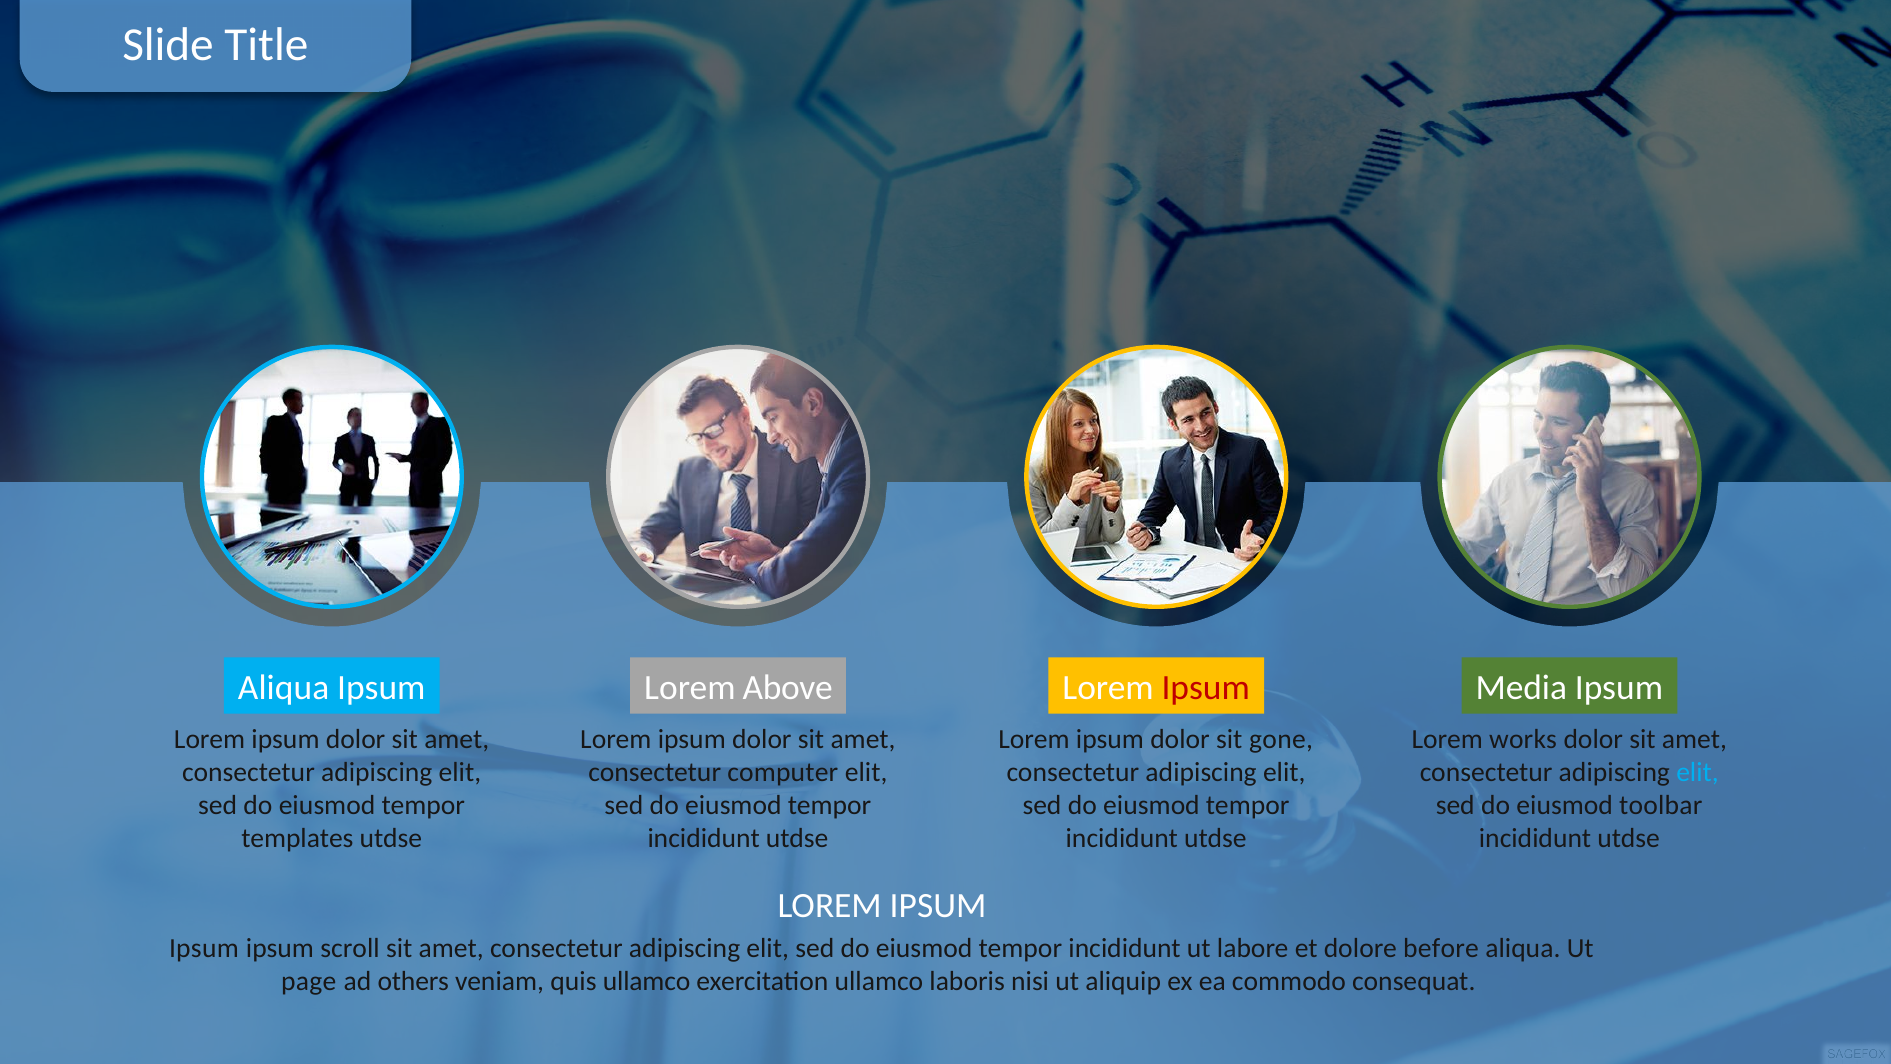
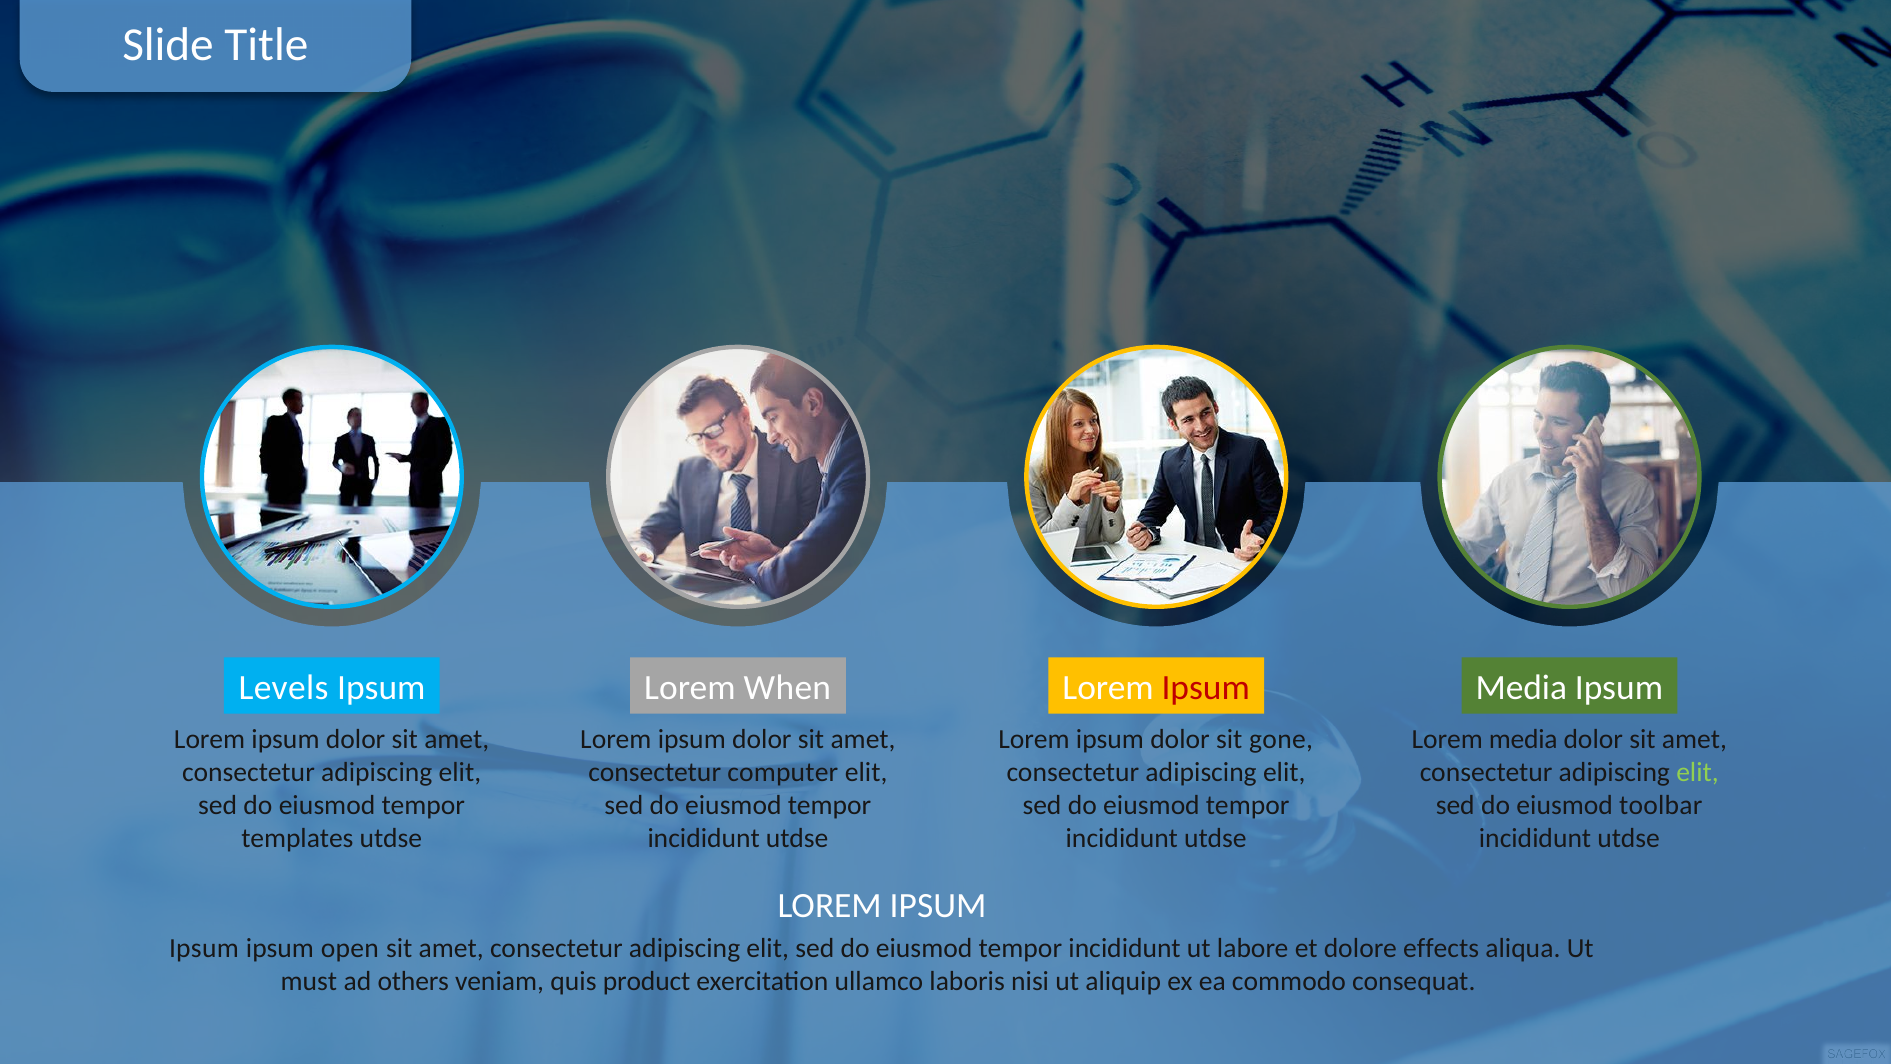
Aliqua: Aliqua -> Levels (283, 688)
Above: Above -> When (787, 688)
Lorem works: works -> media (1523, 739)
elit colour: light blue -> light green (1698, 772)
scroll: scroll -> open (350, 948)
before: before -> effects (1441, 948)
page: page -> must (309, 981)
quis ullamco: ullamco -> product (647, 981)
